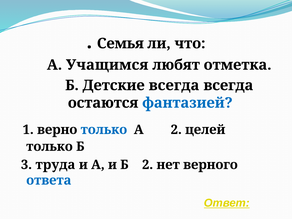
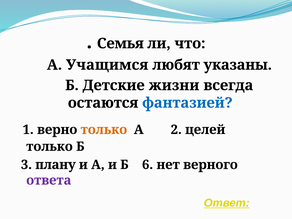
отметка: отметка -> указаны (238, 65)
Детские всегда: всегда -> жизни (174, 85)
только colour: blue -> orange (104, 130)
труда: труда -> плану (56, 165)
Б 2: 2 -> 6 (148, 165)
ответа colour: blue -> purple (49, 180)
